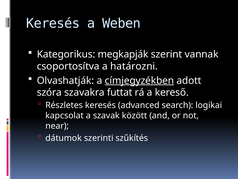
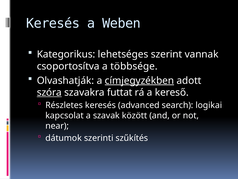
megkapják: megkapják -> lehetséges (123, 54)
határozni: határozni -> többsége (134, 66)
szóra underline: none -> present (49, 92)
